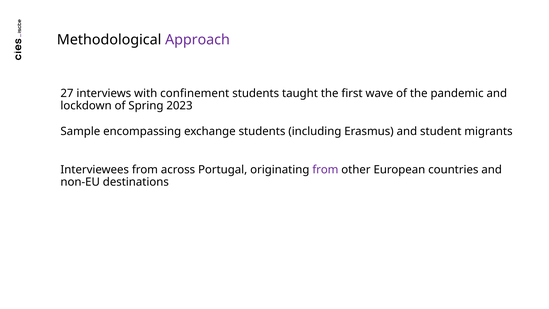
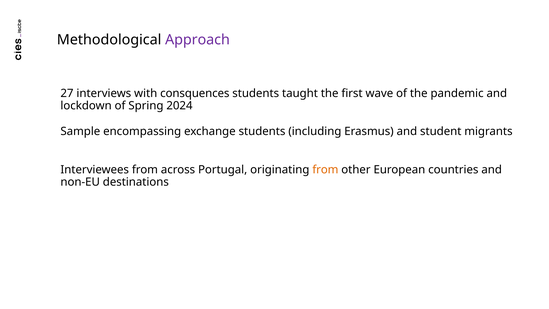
confinement: confinement -> consquences (195, 93)
2023: 2023 -> 2024 (179, 106)
from colour: purple -> orange (325, 169)
